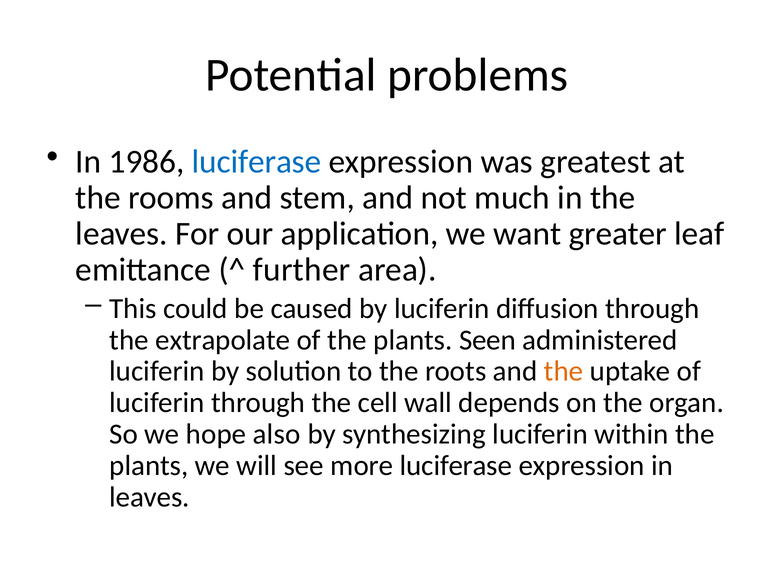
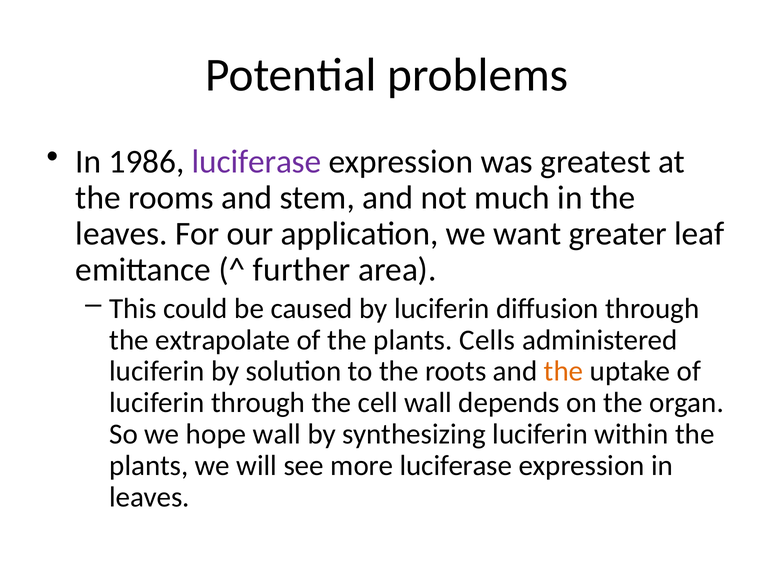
luciferase colour: blue -> purple (257, 162)
Seen: Seen -> Cells (487, 340)
hope also: also -> wall (277, 434)
